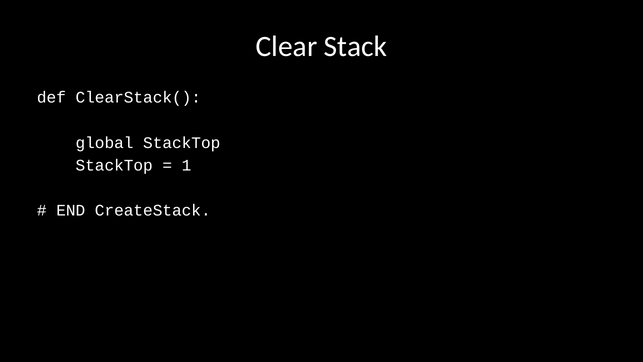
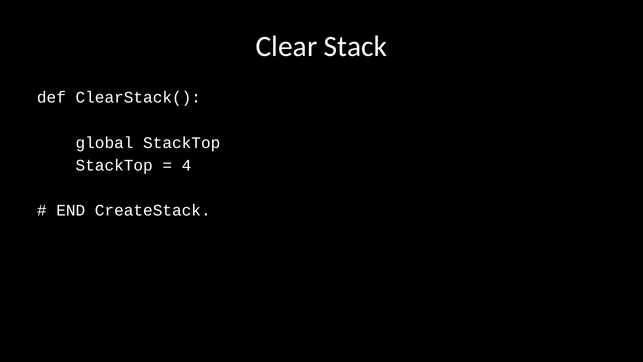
1: 1 -> 4 (187, 165)
